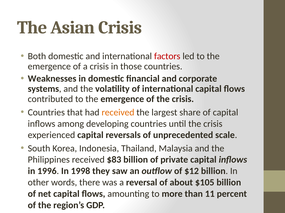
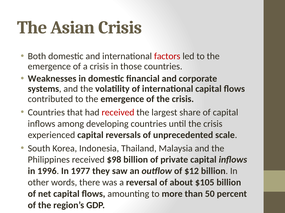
received colour: orange -> red (118, 113)
$83: $83 -> $98 (114, 160)
1998: 1998 -> 1977 (81, 172)
11: 11 -> 50 (210, 194)
